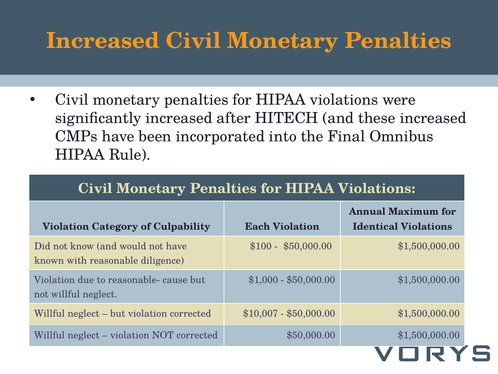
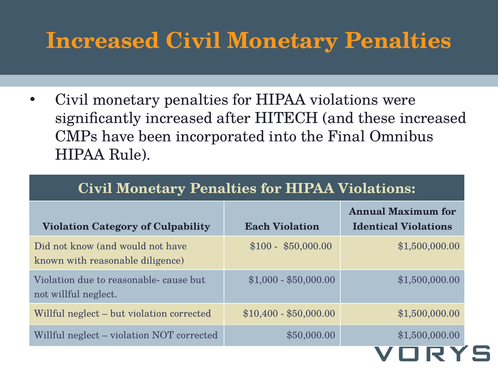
$10,007: $10,007 -> $10,400 (261, 313)
